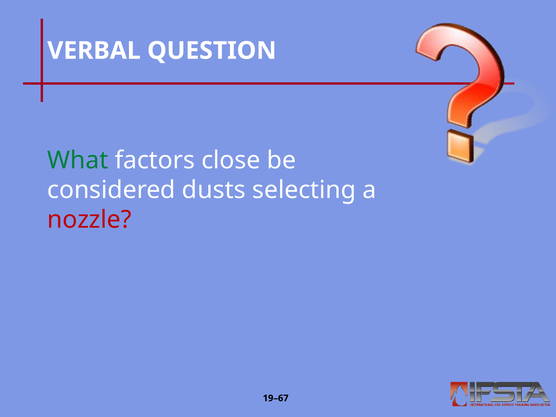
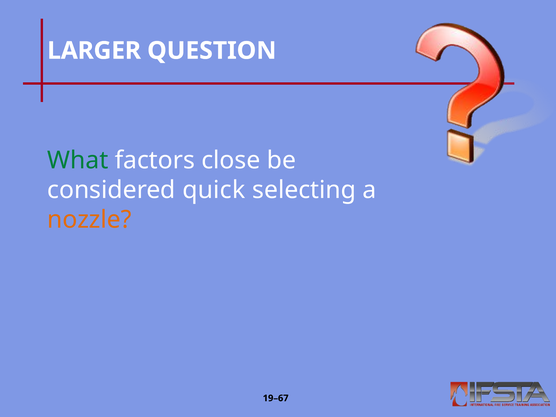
VERBAL: VERBAL -> LARGER (94, 51)
dusts: dusts -> quick (214, 190)
nozzle colour: red -> orange (89, 220)
